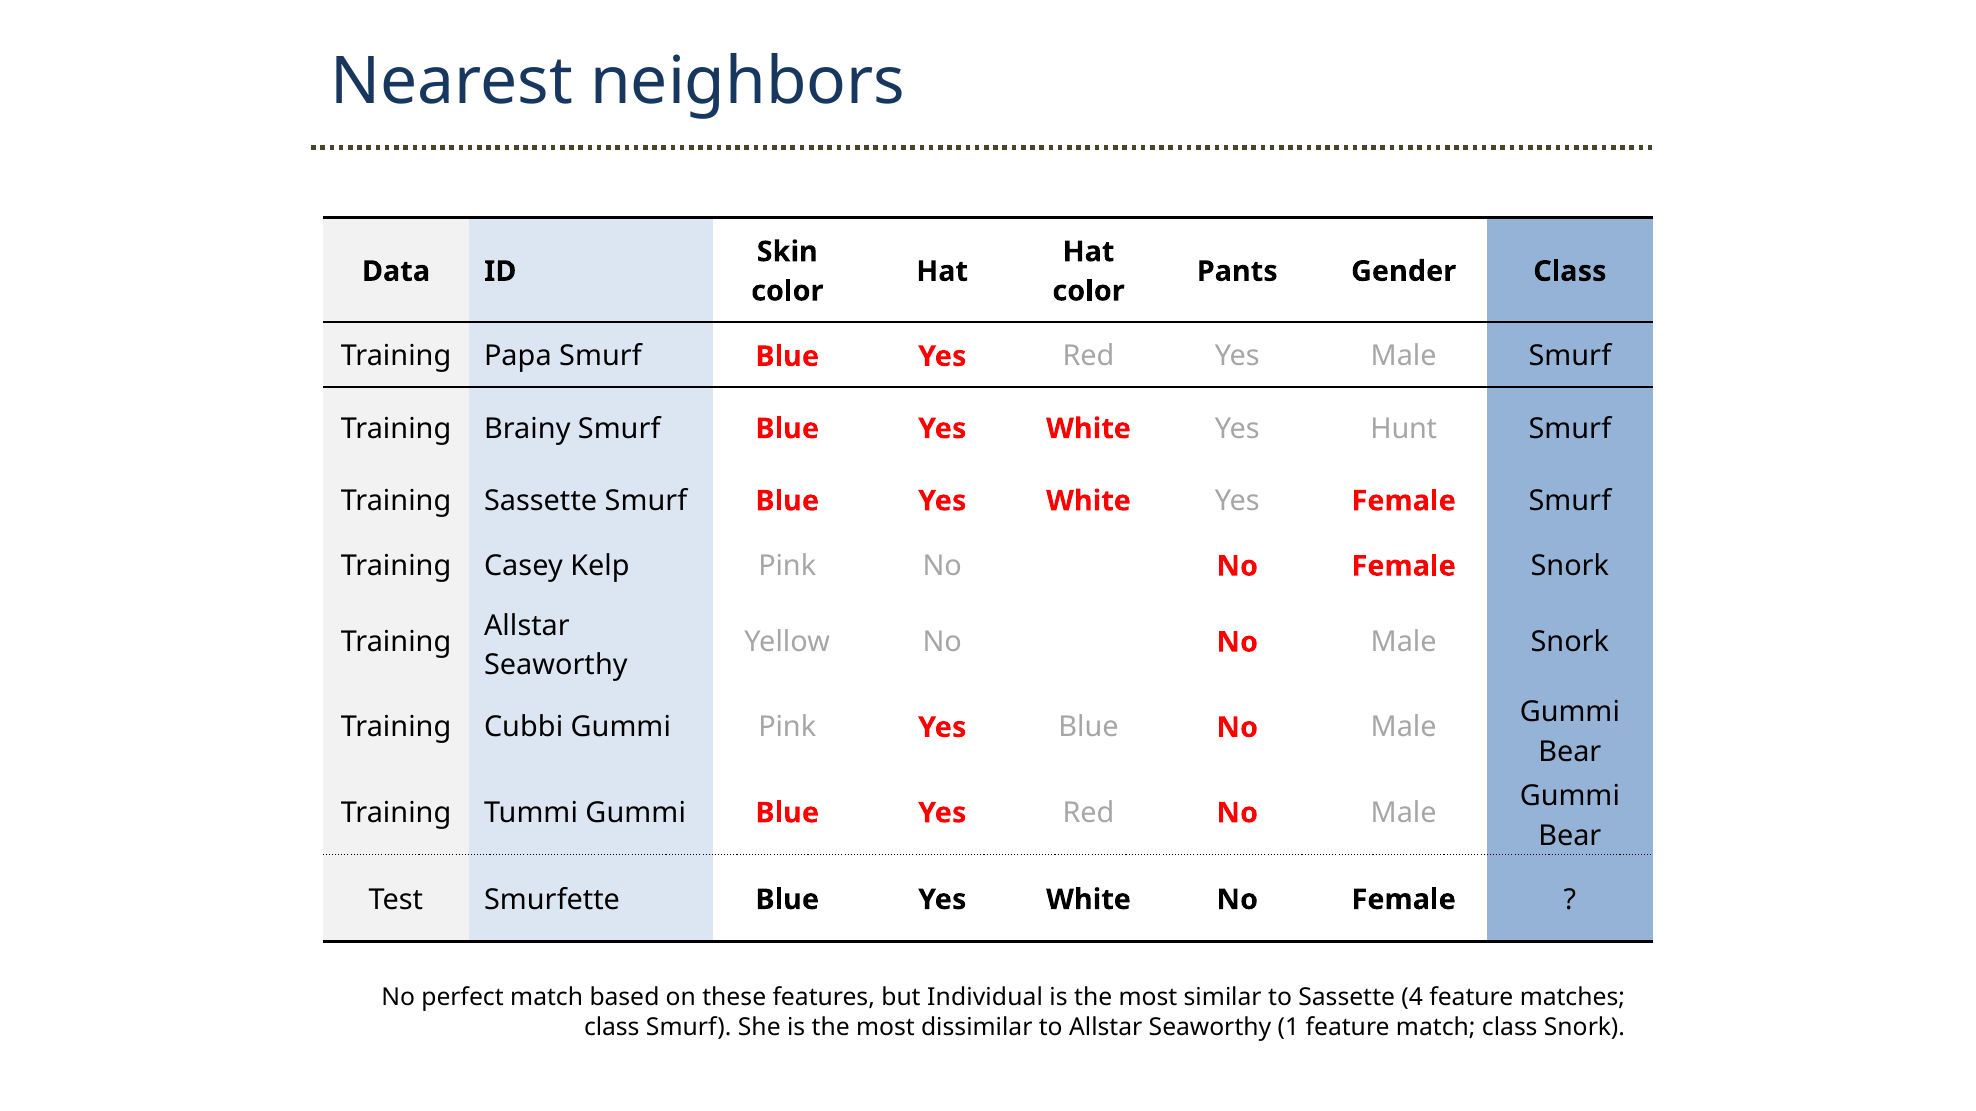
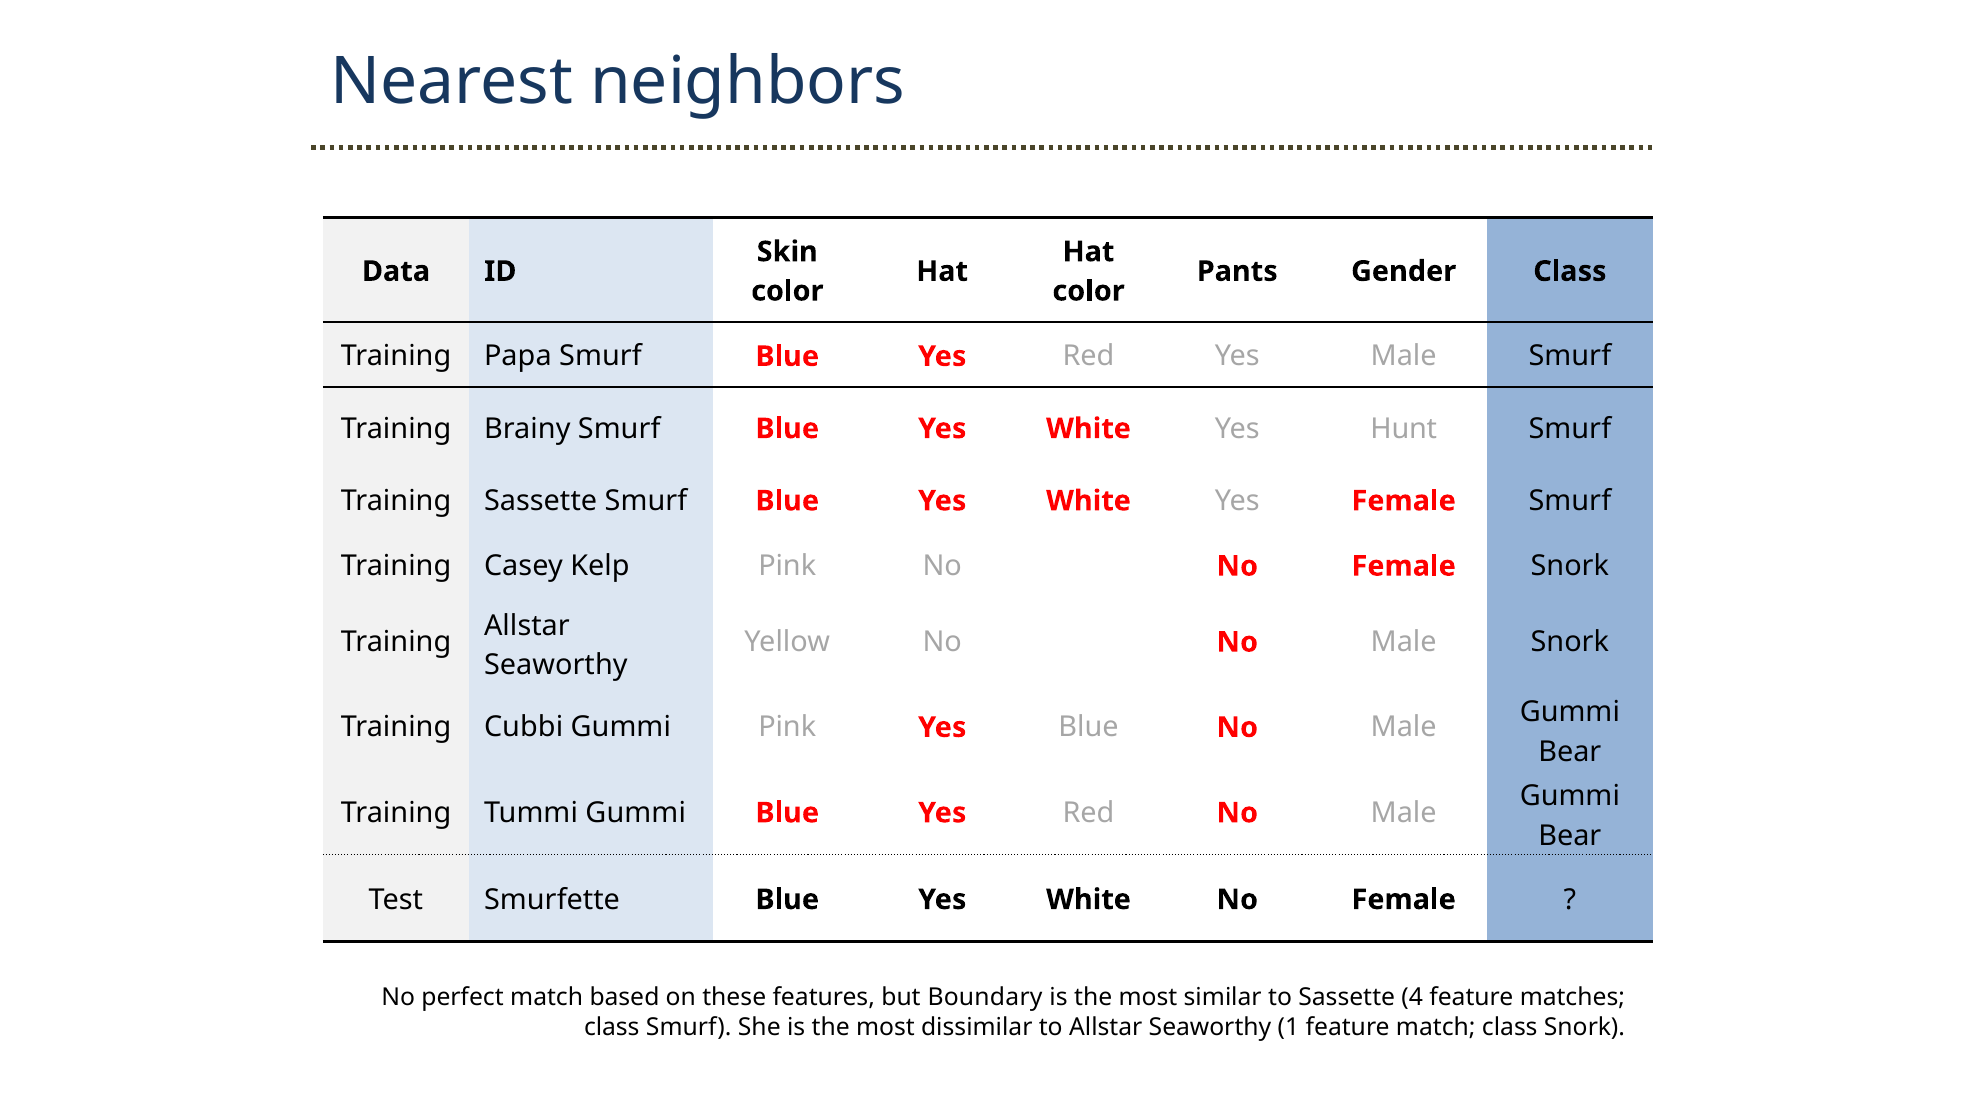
Individual: Individual -> Boundary (985, 998)
